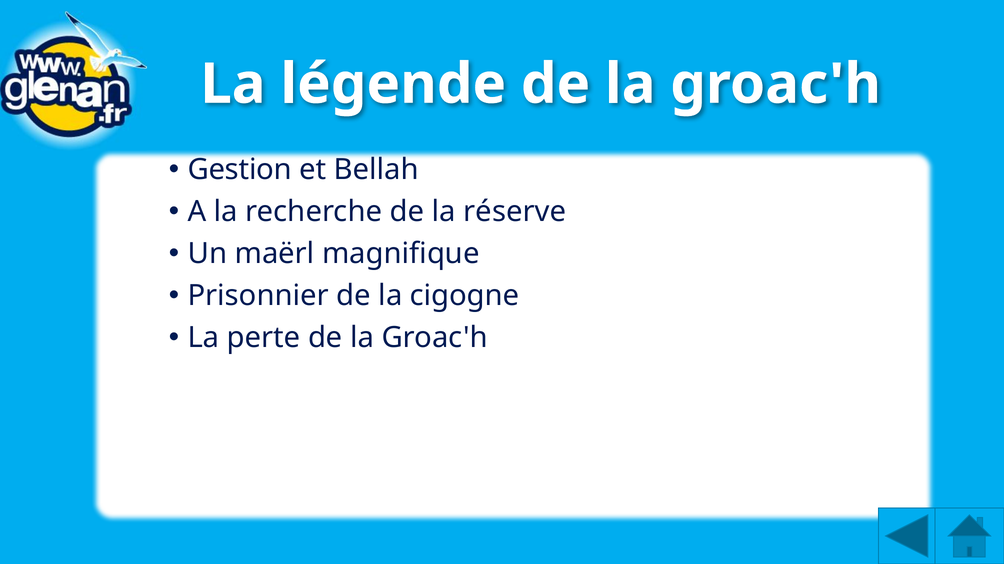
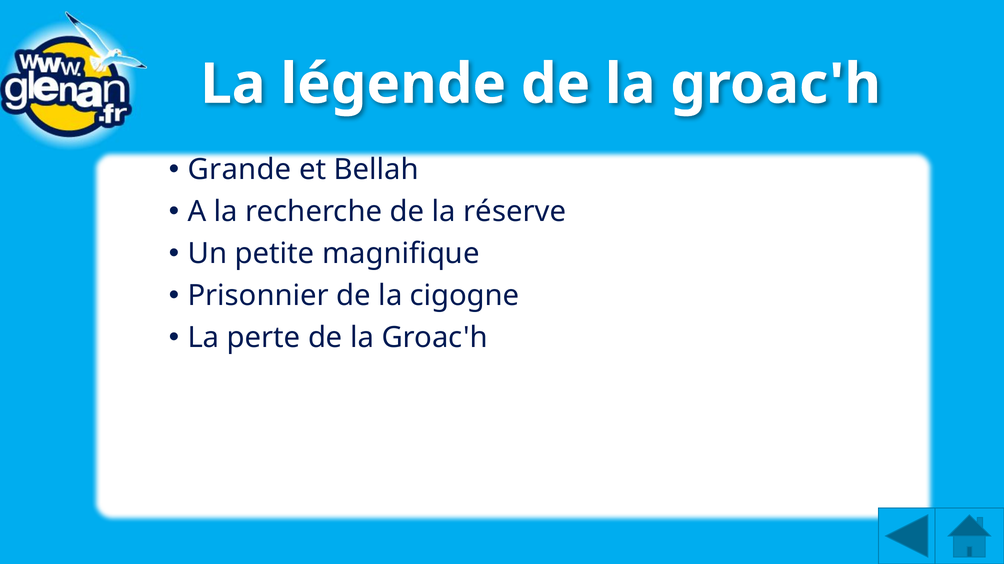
Gestion: Gestion -> Grande (240, 170)
maërl: maërl -> petite (275, 254)
